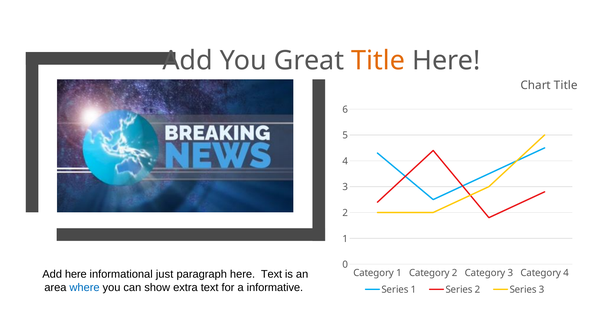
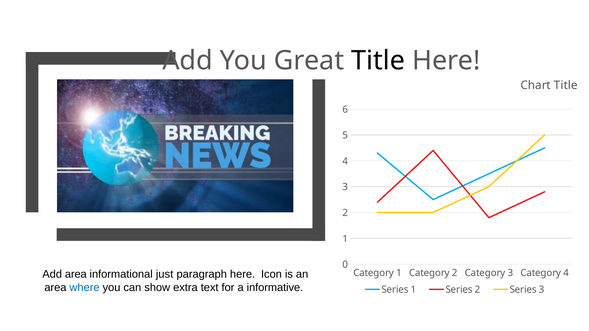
Title colour: orange -> black (378, 61)
Add here: here -> area (76, 275)
here Text: Text -> Icon (271, 275)
